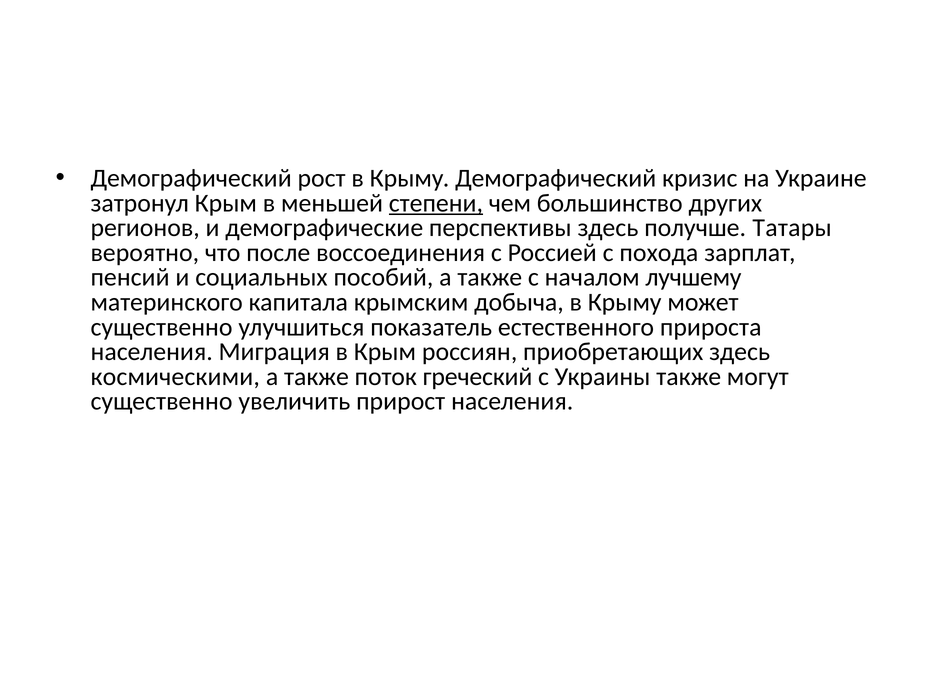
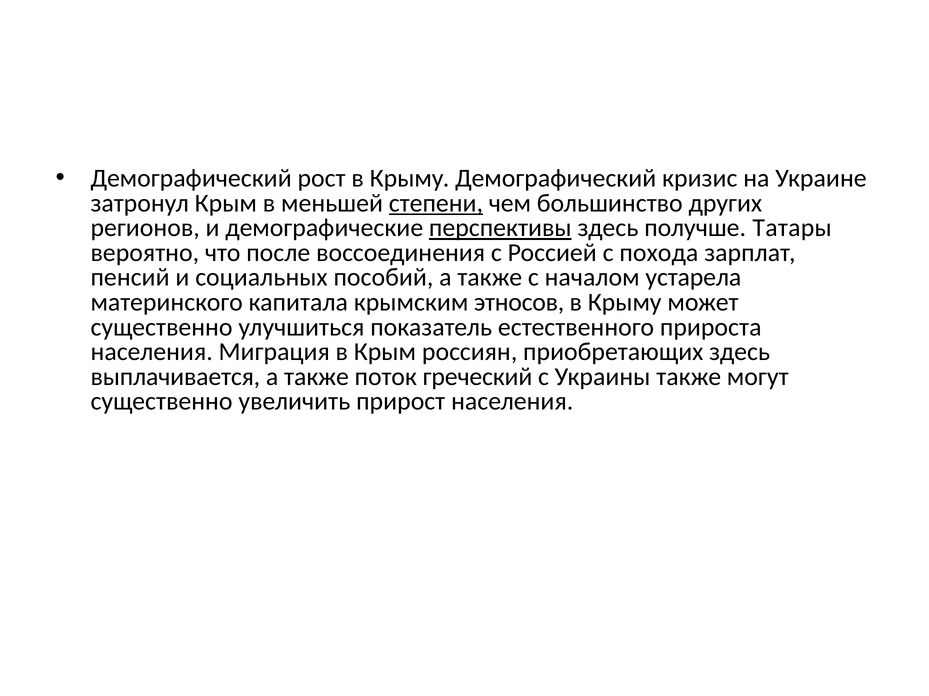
перспективы underline: none -> present (500, 228)
лучшему: лучшему -> устарела (693, 278)
добыча: добыча -> этносов (519, 303)
космическими: космическими -> выплачивается (175, 377)
